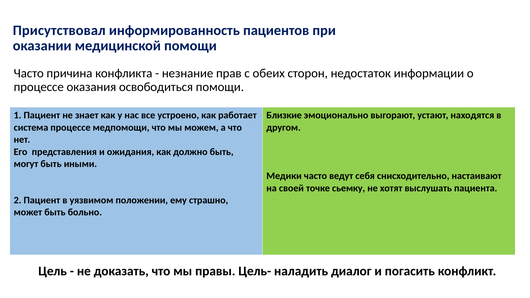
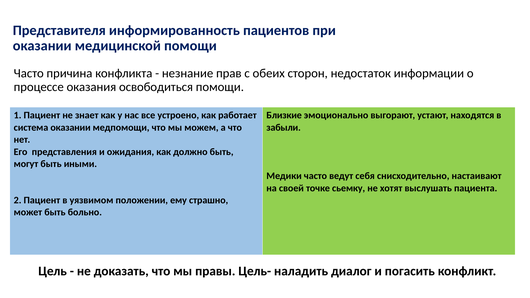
Присутствовал: Присутствовал -> Представителя (59, 30)
процессе: процессе -> оказании (71, 128)
другом: другом -> забыли (284, 128)
